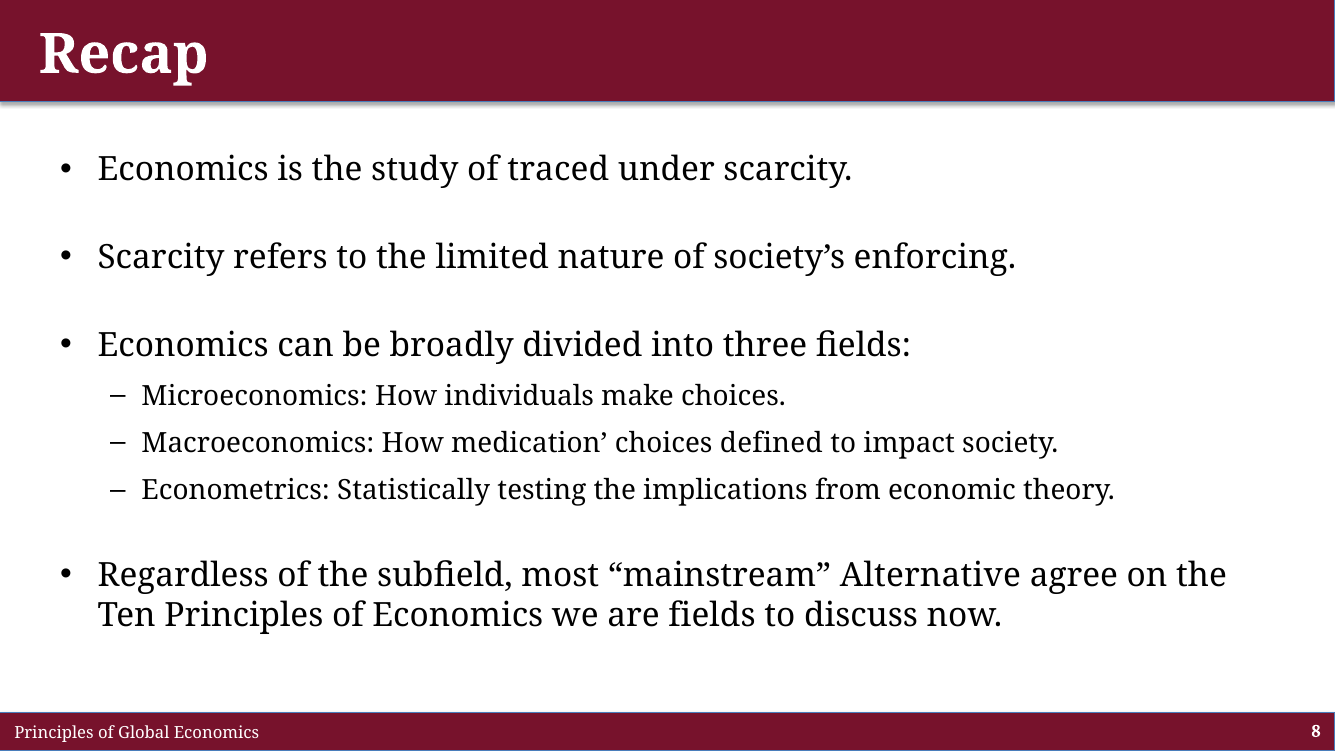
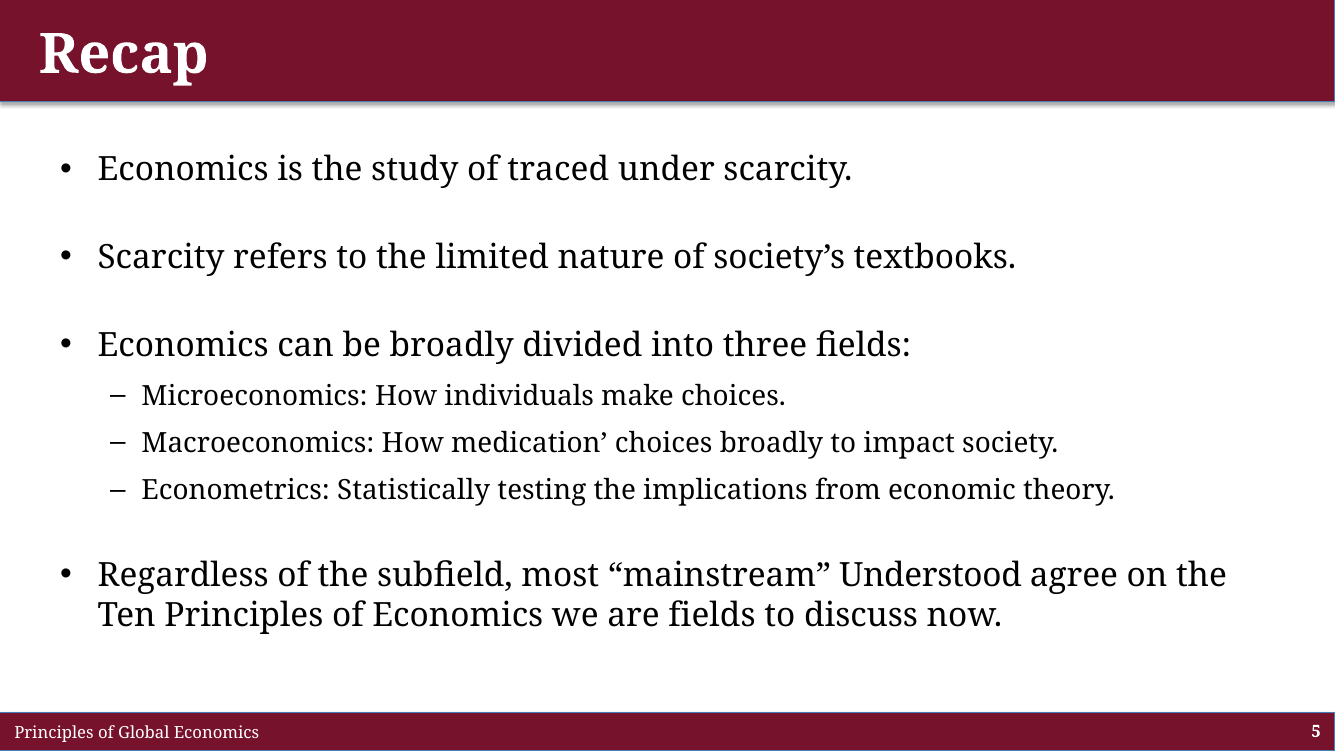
enforcing: enforcing -> textbooks (935, 258)
choices defined: defined -> broadly (771, 443)
Alternative: Alternative -> Understood (931, 576)
8: 8 -> 5 (1316, 732)
